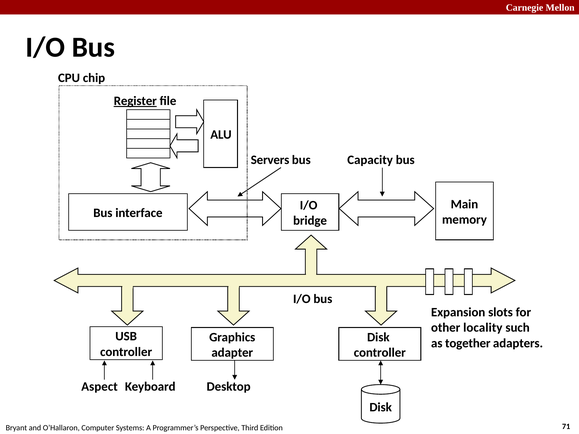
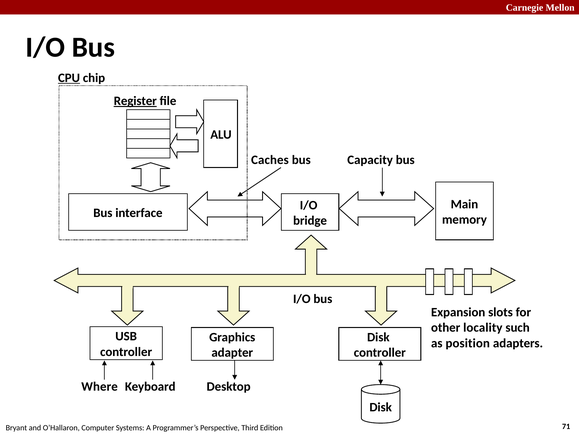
CPU underline: none -> present (69, 78)
Servers: Servers -> Caches (270, 160)
together: together -> position (468, 343)
Aspect: Aspect -> Where (100, 387)
